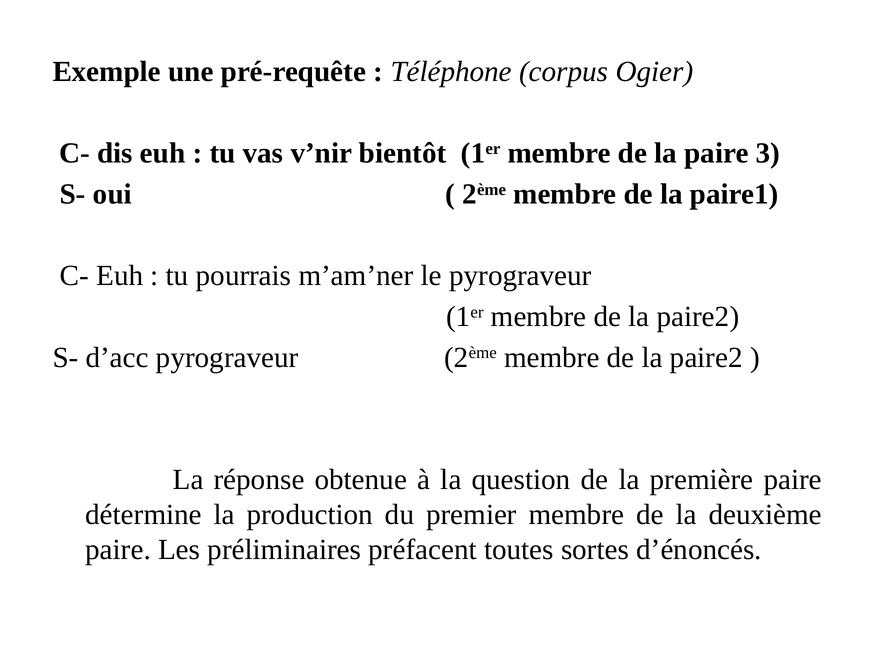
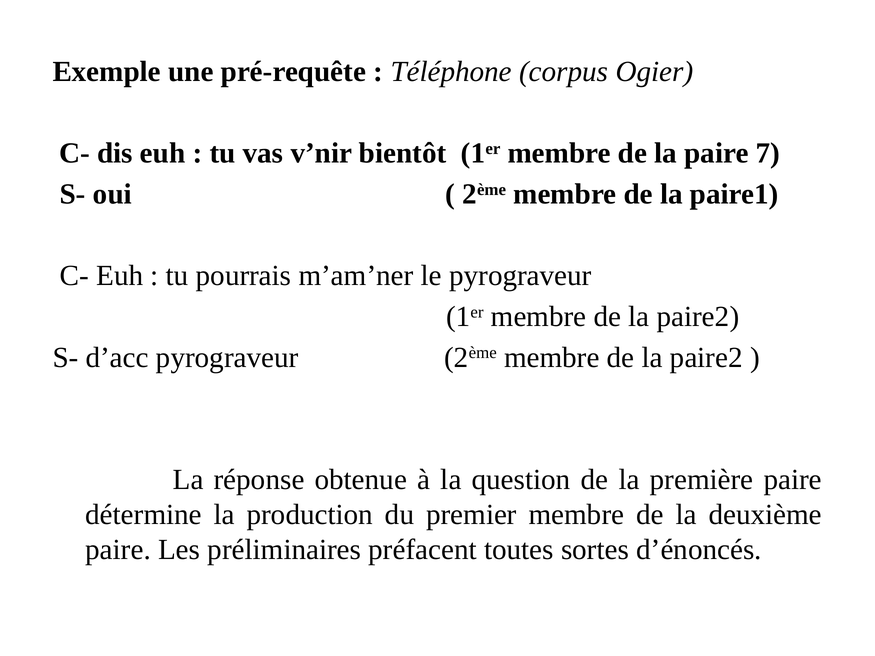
3: 3 -> 7 (768, 153)
